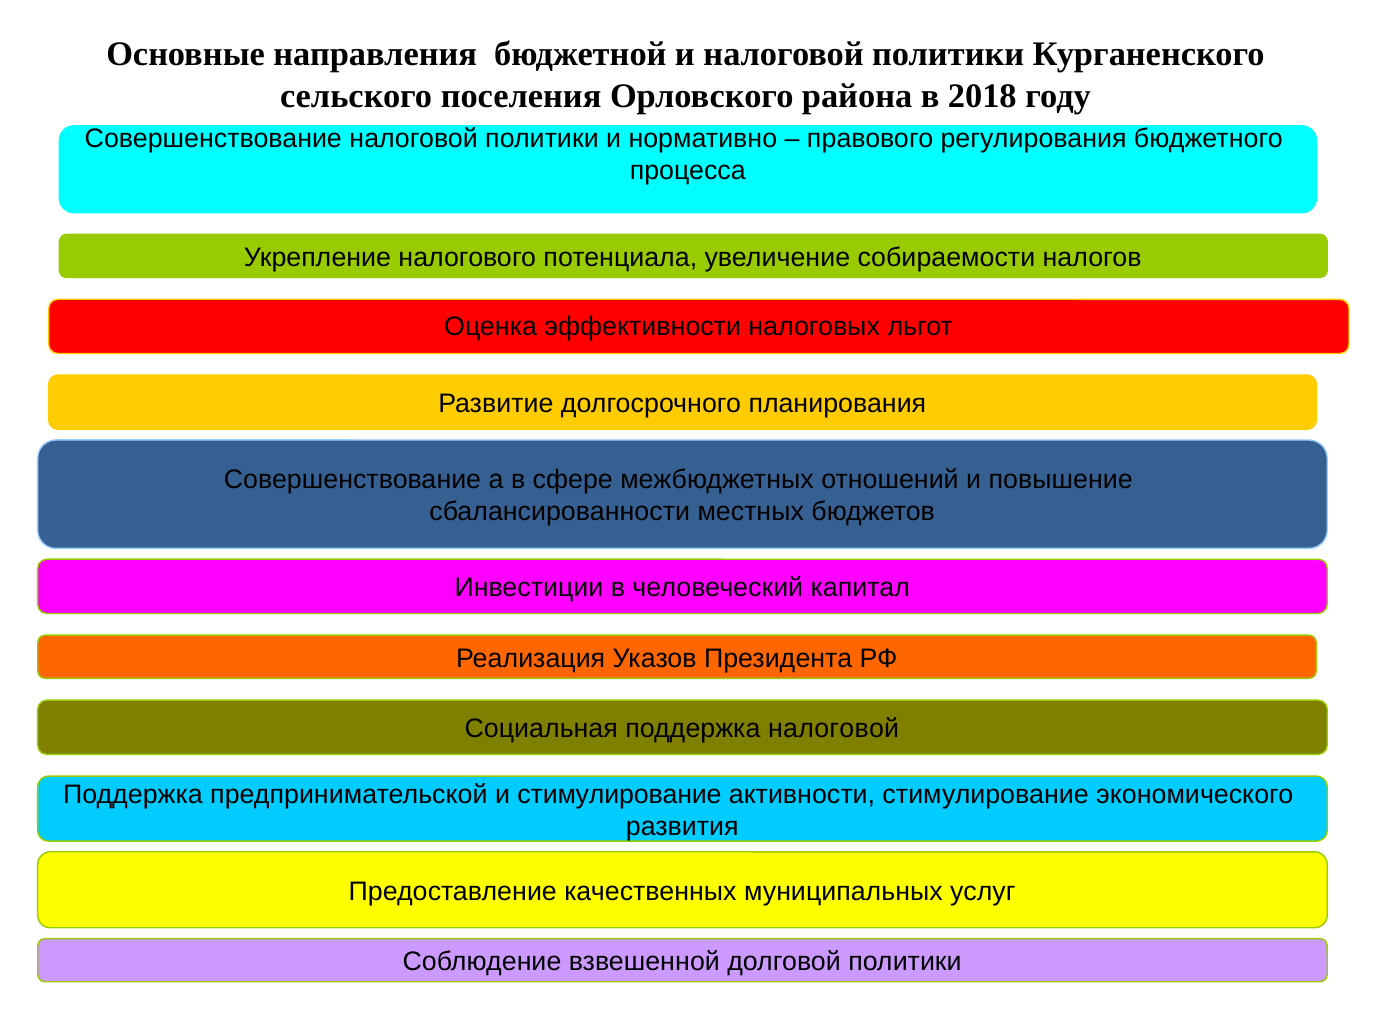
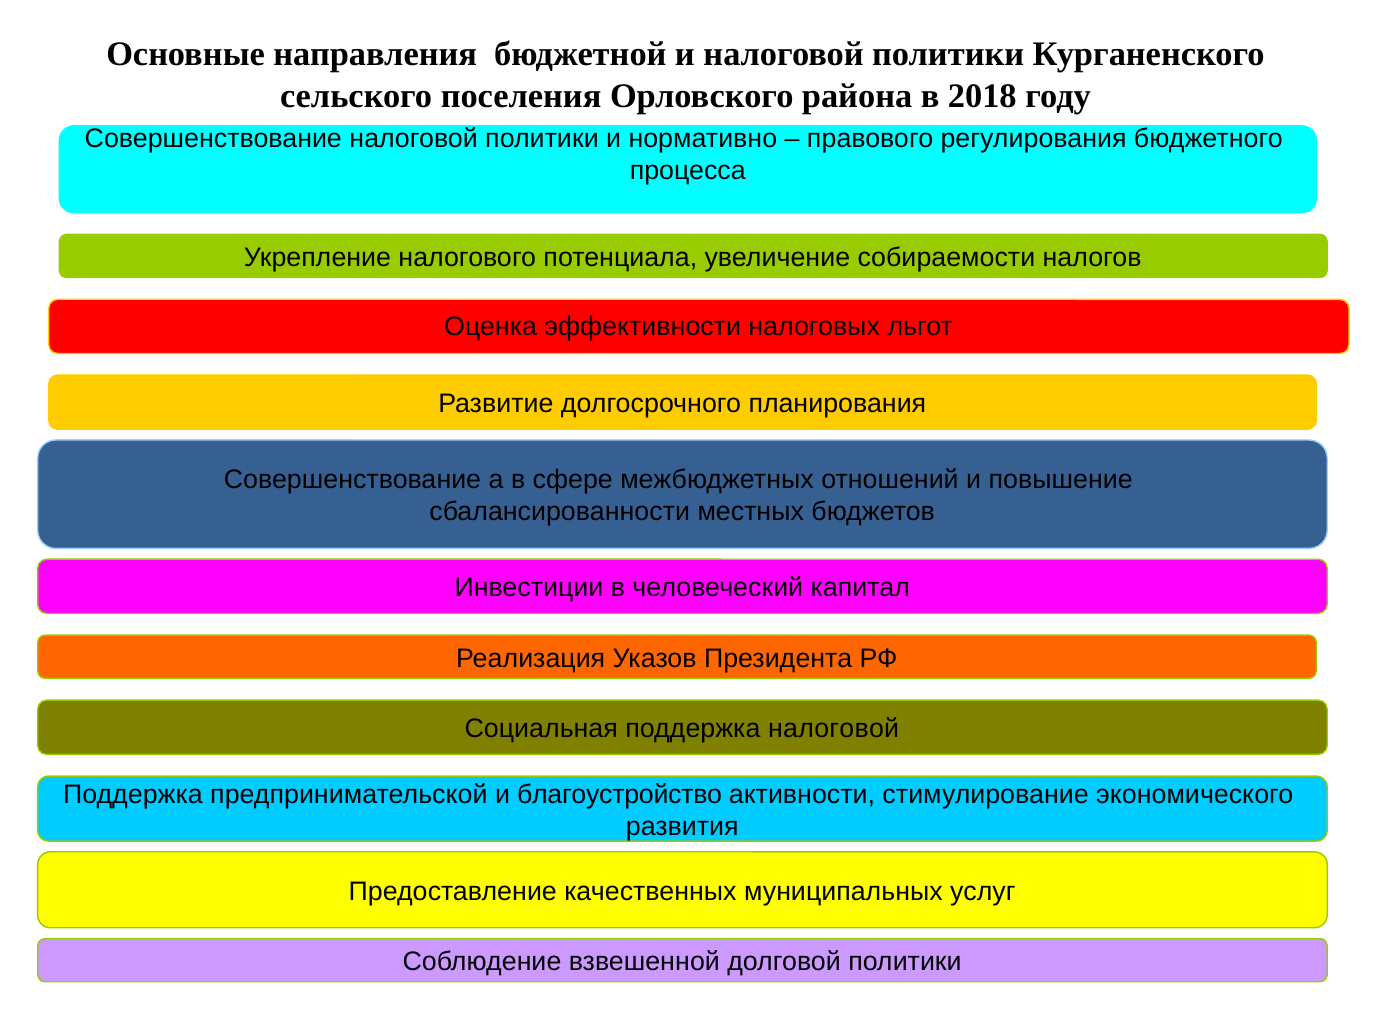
и стимулирование: стимулирование -> благоустройство (620, 794)
